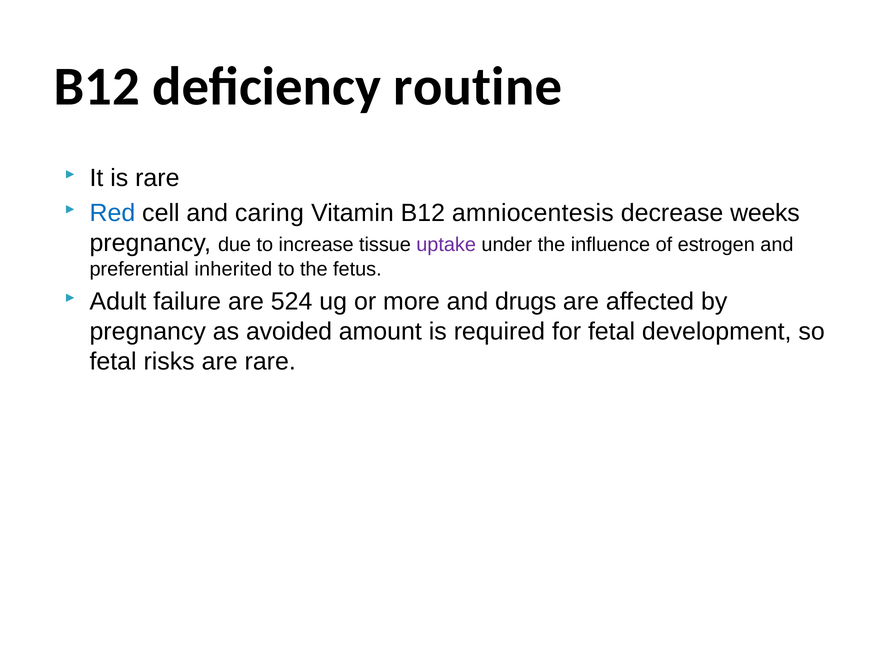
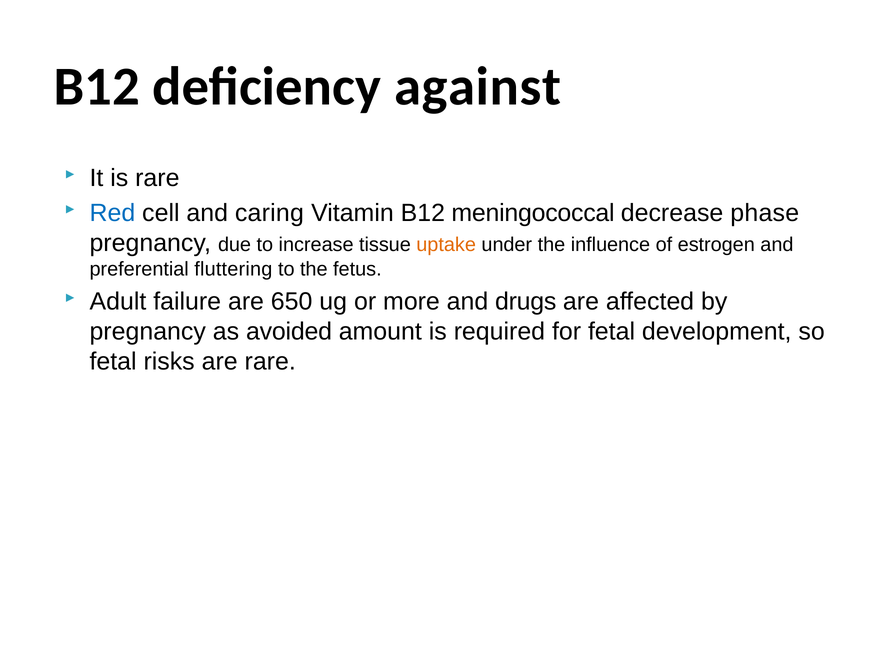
routine: routine -> against (478, 87)
amniocentesis: amniocentesis -> meningococcal (533, 213)
weeks: weeks -> phase (765, 213)
uptake colour: purple -> orange (446, 244)
inherited: inherited -> fluttering (233, 269)
524: 524 -> 650 (292, 302)
